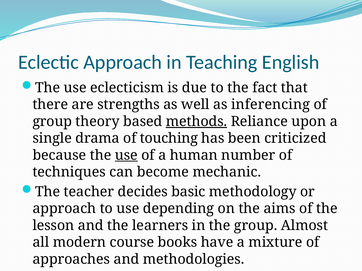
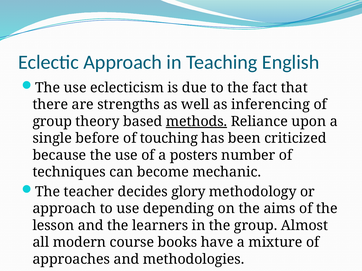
drama: drama -> before (97, 139)
use underline: present -> none (126, 155)
human: human -> posters (194, 155)
basic: basic -> glory (188, 192)
